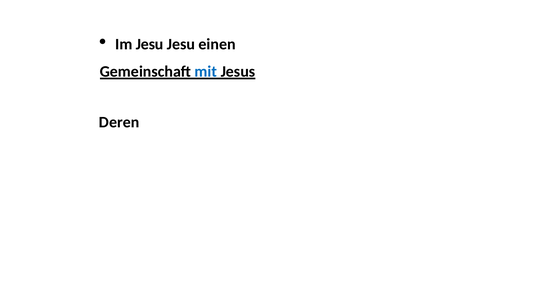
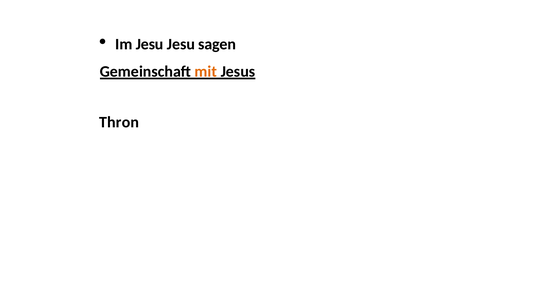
einen: einen -> sagen (217, 44)
mit colour: blue -> orange (206, 72)
Deren: Deren -> Thron (119, 122)
